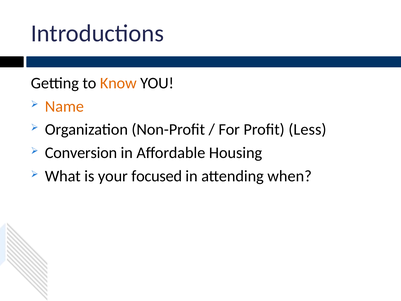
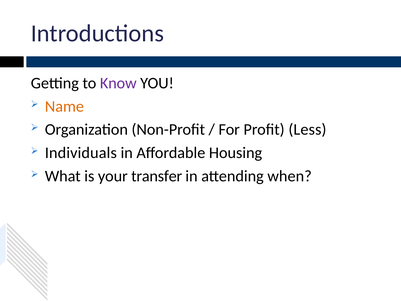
Know colour: orange -> purple (118, 83)
Conversion: Conversion -> Individuals (81, 153)
focused: focused -> transfer (157, 176)
